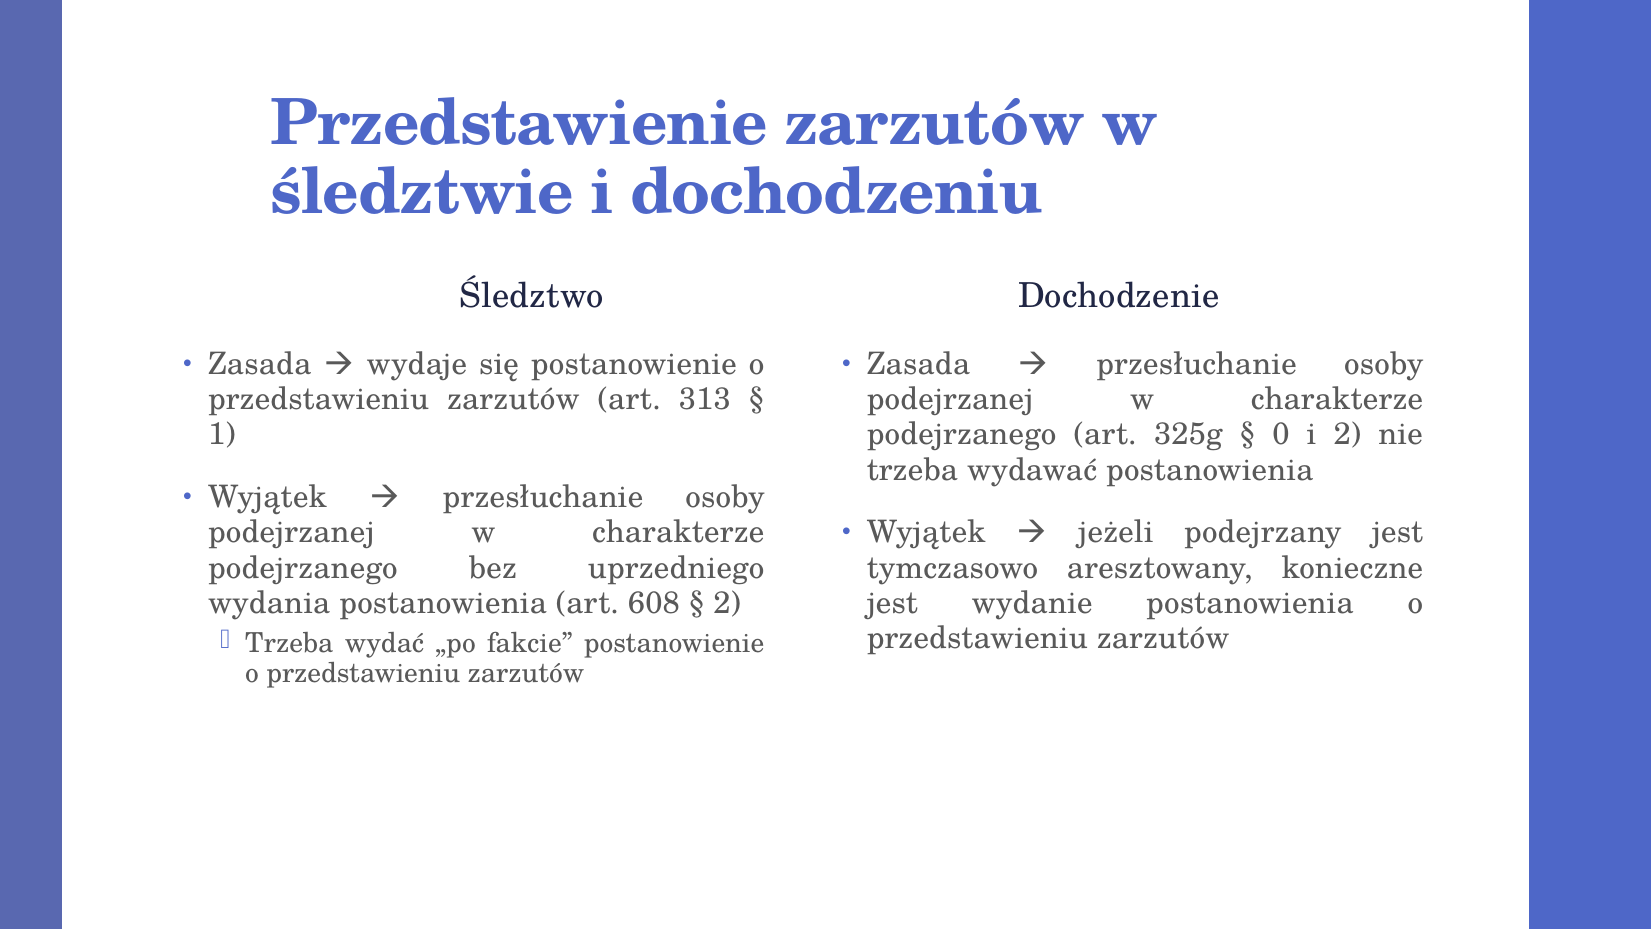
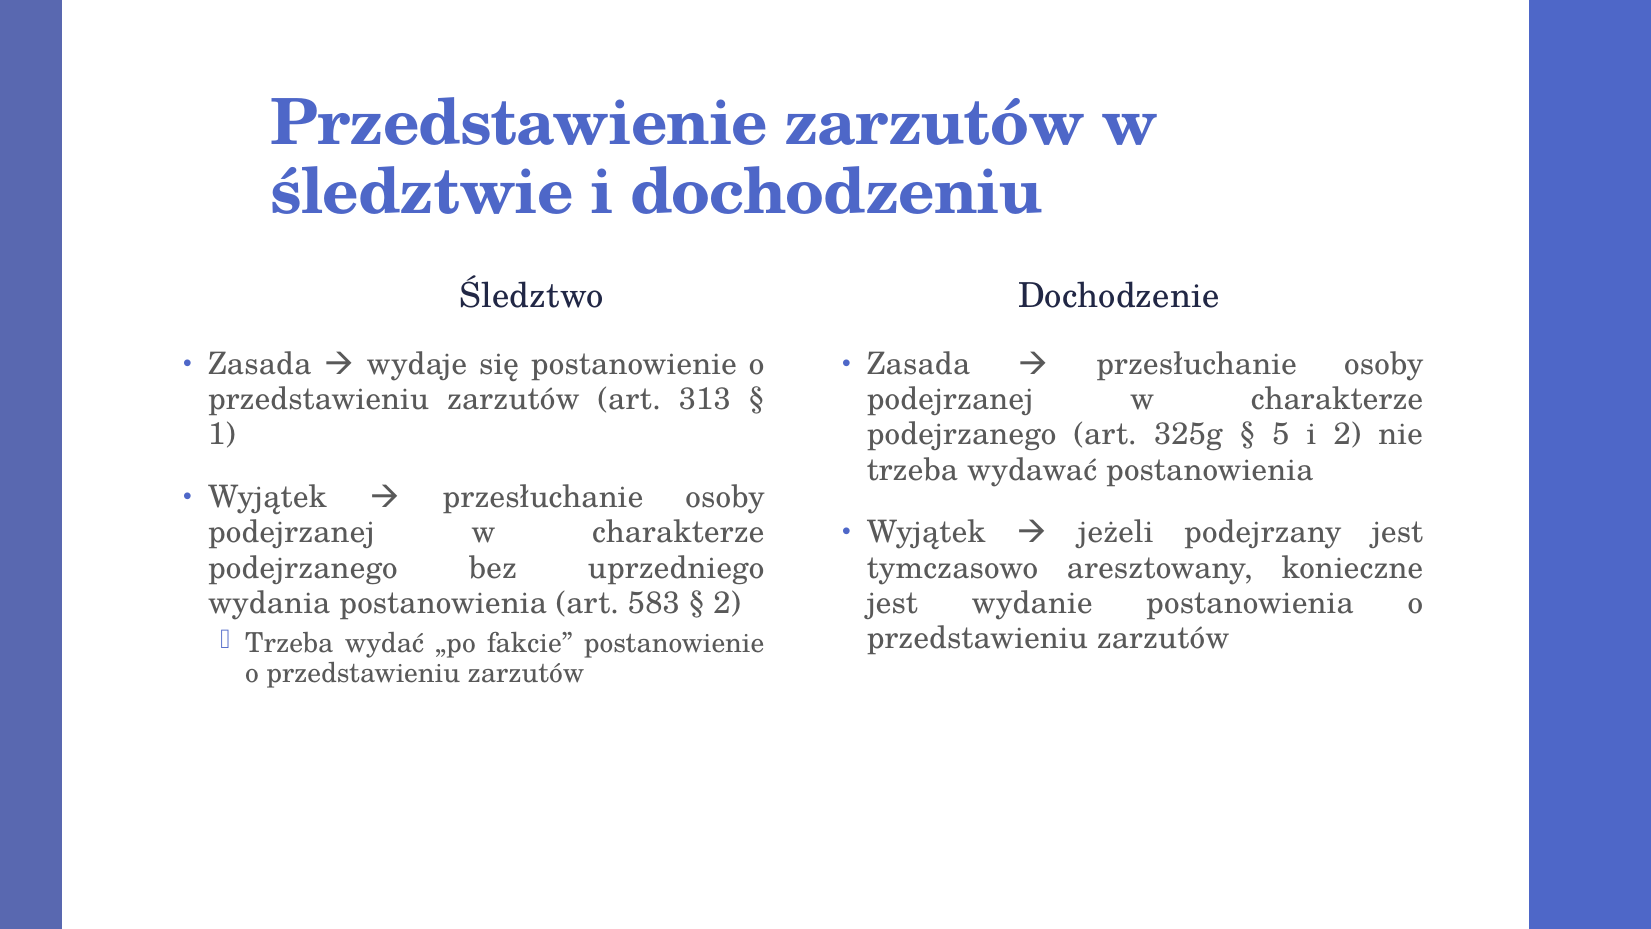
0: 0 -> 5 (1281, 434)
608: 608 -> 583 (654, 603)
